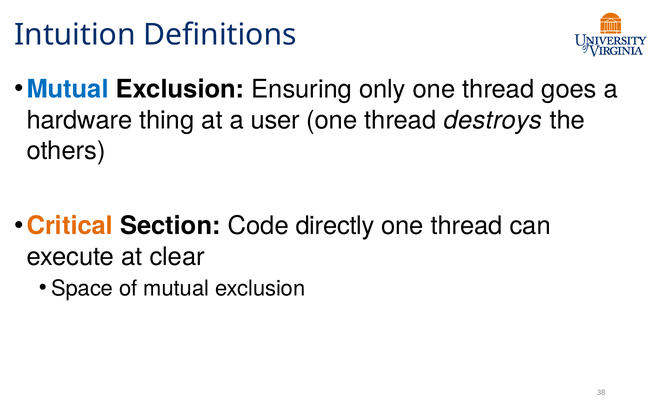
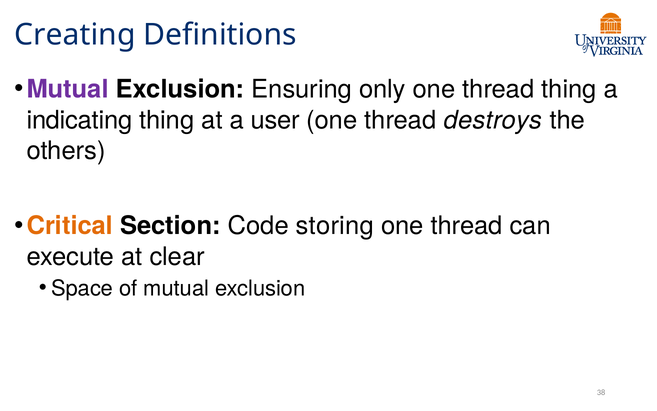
Intuition: Intuition -> Creating (75, 35)
Mutual colour: blue -> purple (68, 89)
thread goes: goes -> thing (569, 89)
hardware: hardware -> indicating (79, 120)
directly: directly -> storing (335, 226)
